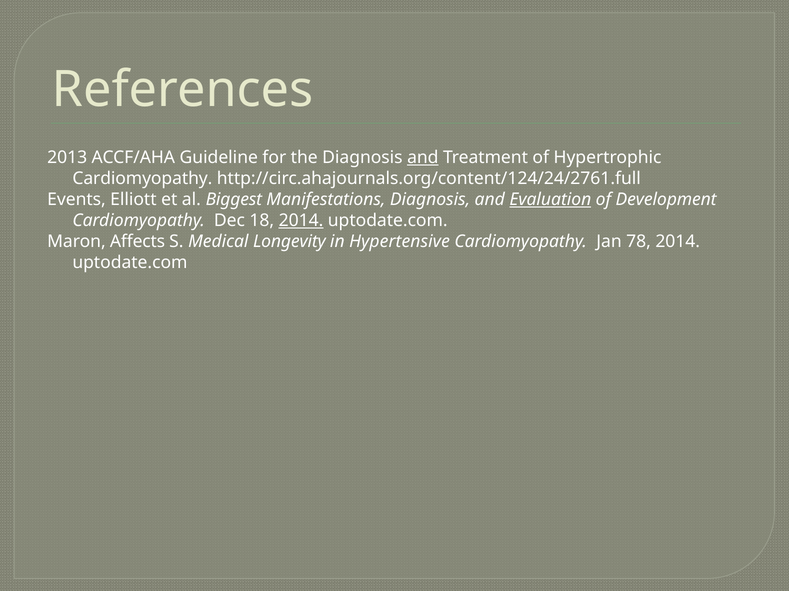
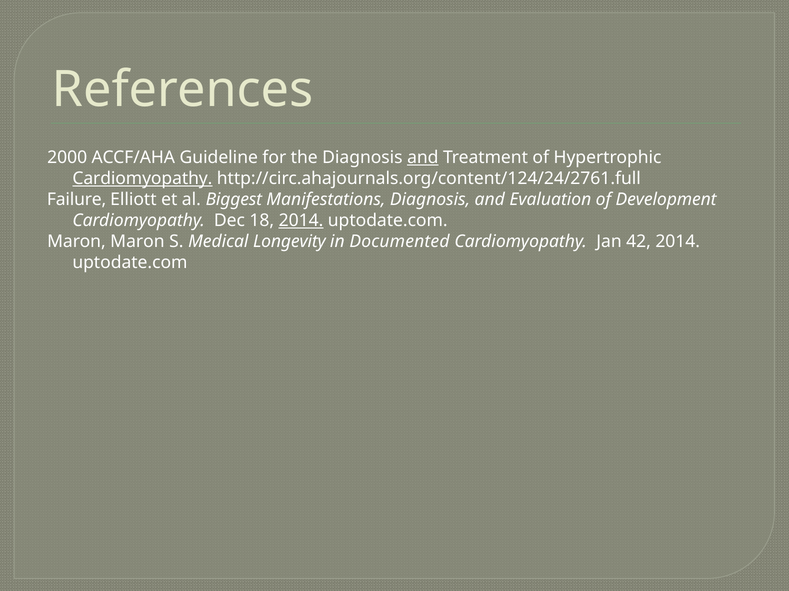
2013: 2013 -> 2000 (67, 158)
Cardiomyopathy underline: none -> present (142, 179)
Events: Events -> Failure (77, 200)
Evaluation underline: present -> none (550, 200)
Maron Affects: Affects -> Maron (137, 242)
Hypertensive: Hypertensive -> Documented (399, 242)
78: 78 -> 42 (639, 242)
